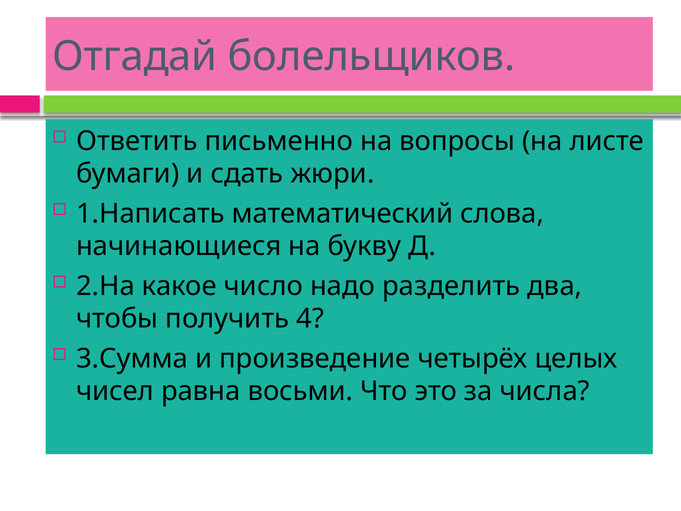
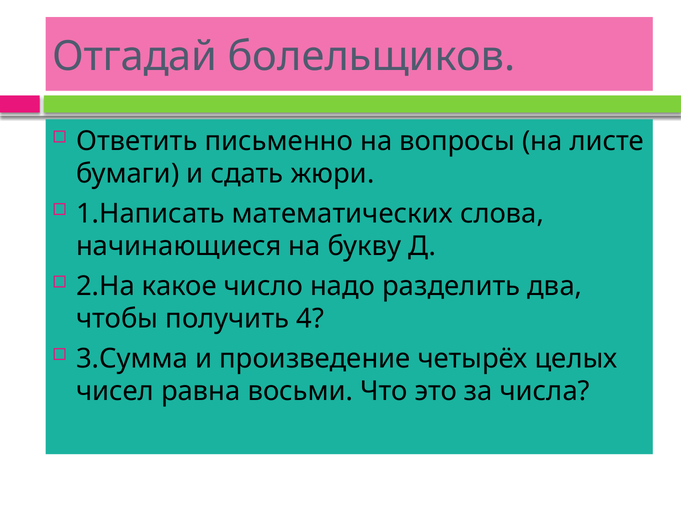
математический: математический -> математических (342, 213)
